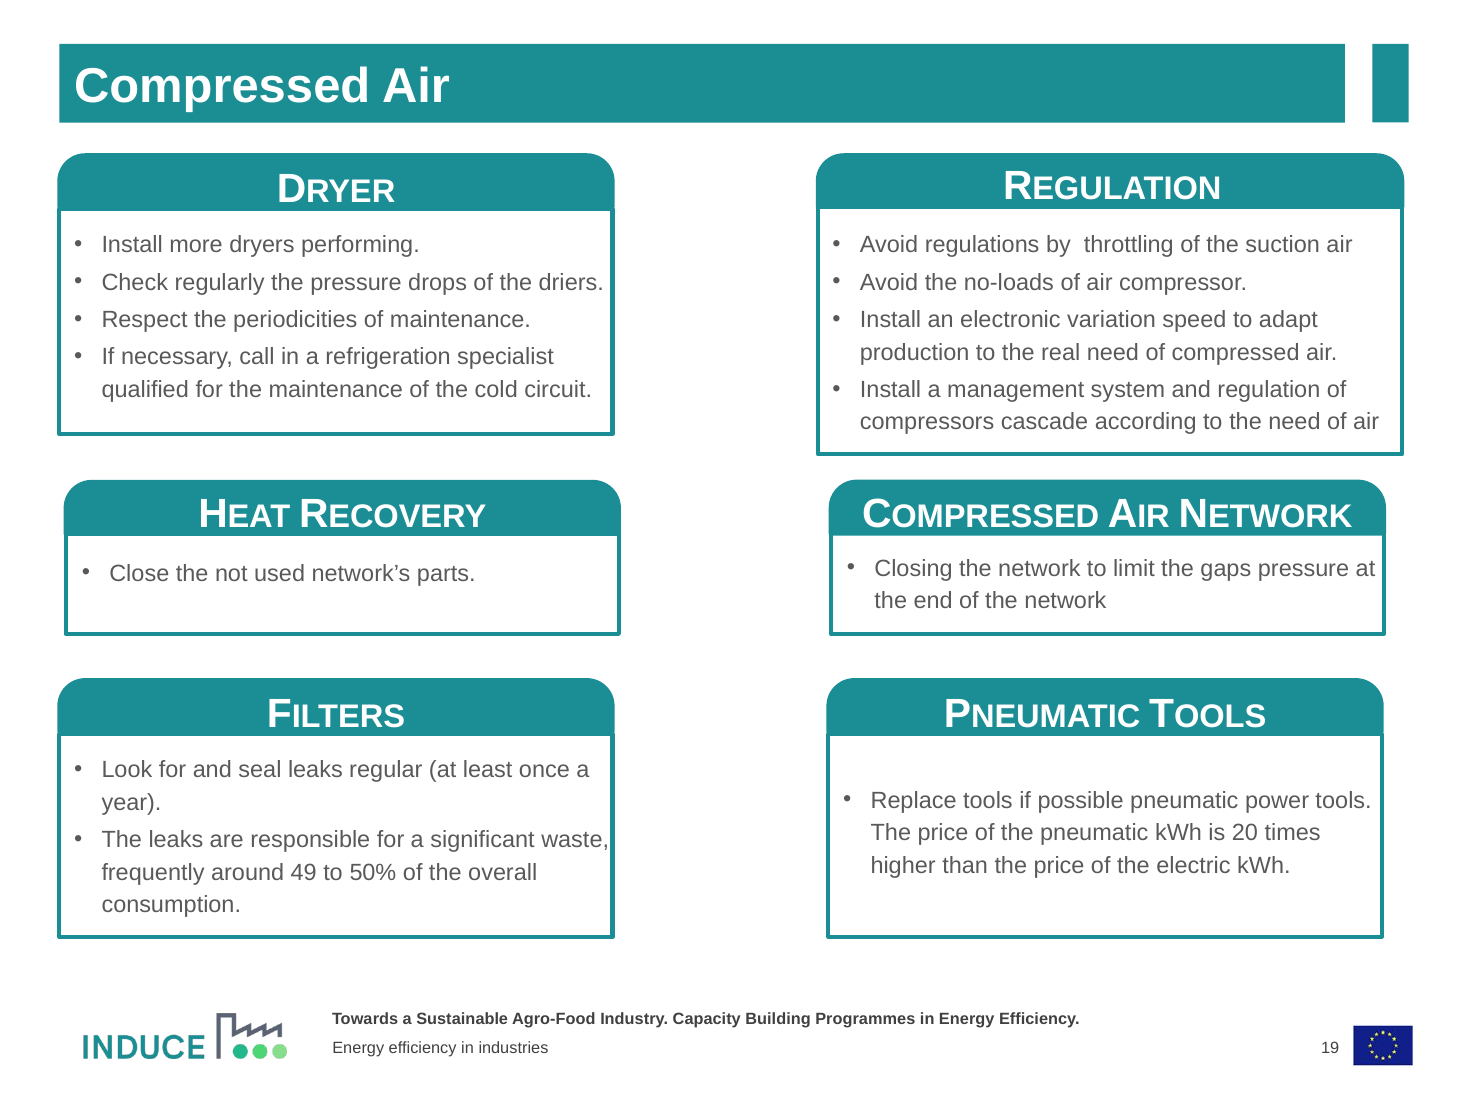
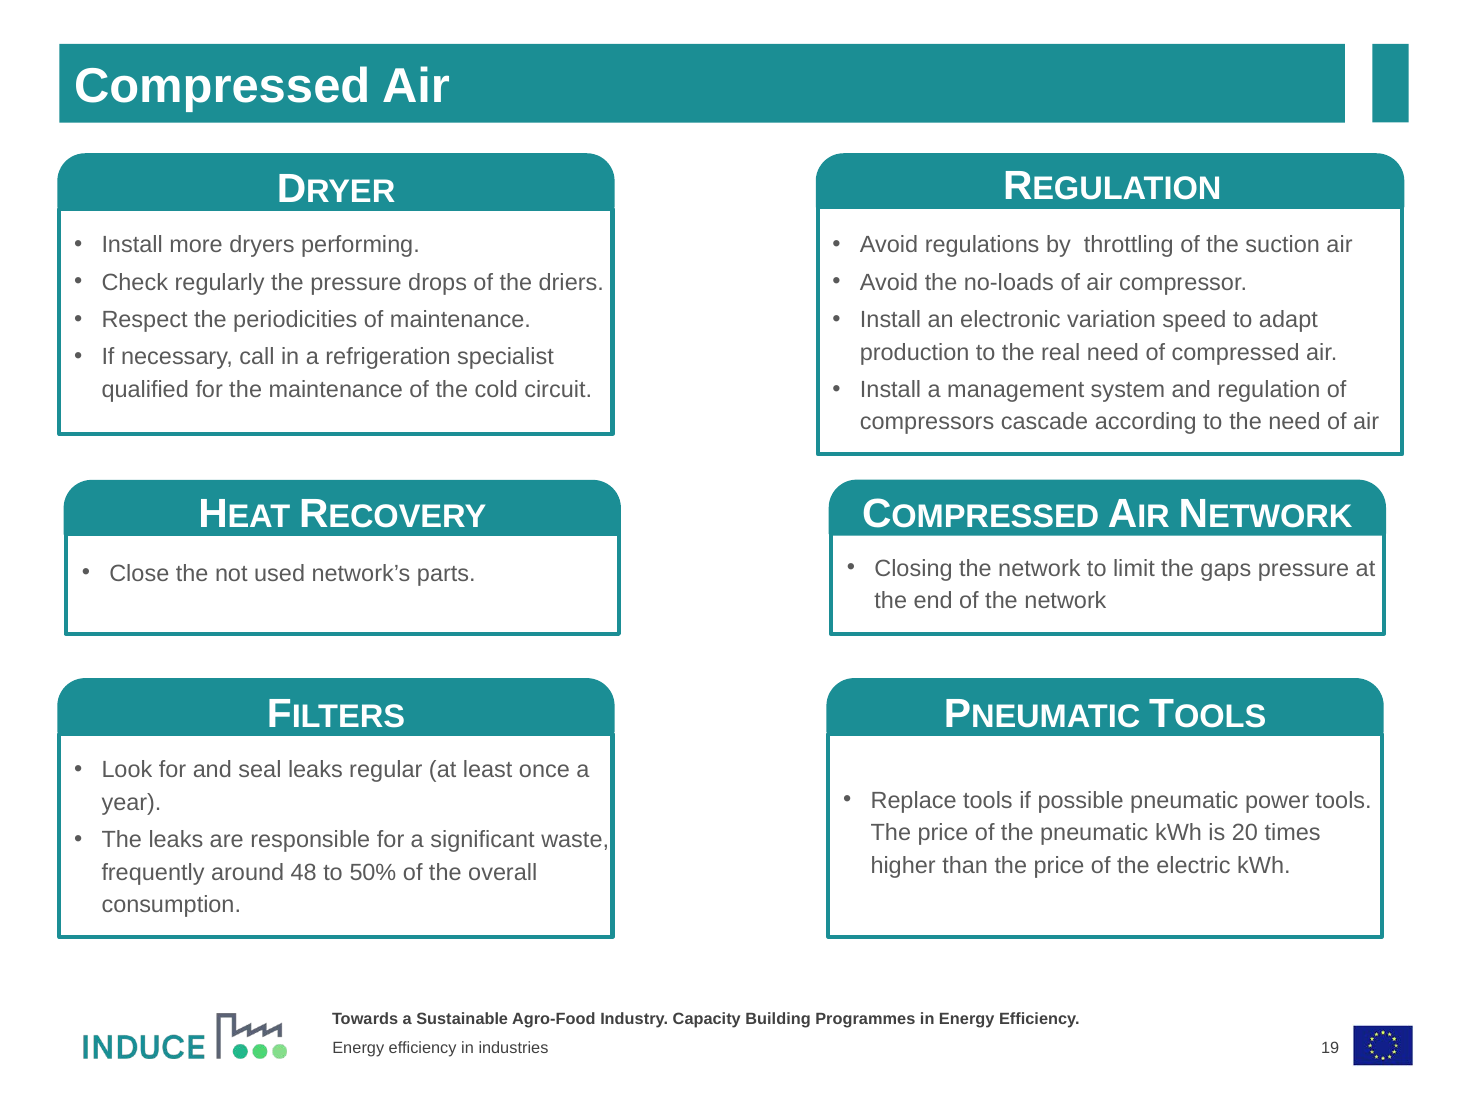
49: 49 -> 48 (304, 873)
